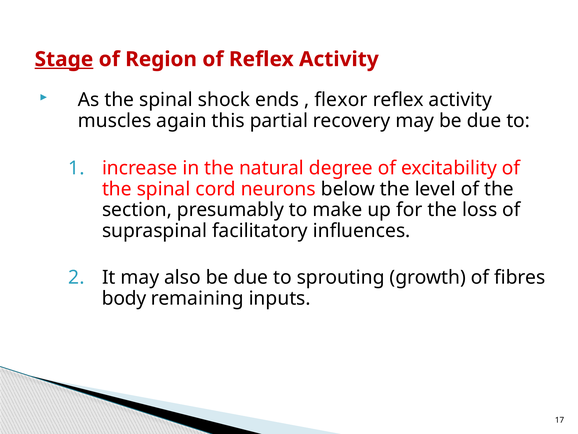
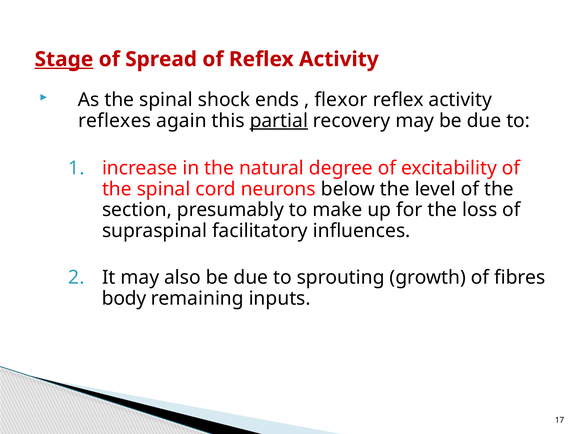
Region: Region -> Spread (161, 59)
muscles: muscles -> reflexes (114, 121)
partial underline: none -> present (279, 121)
